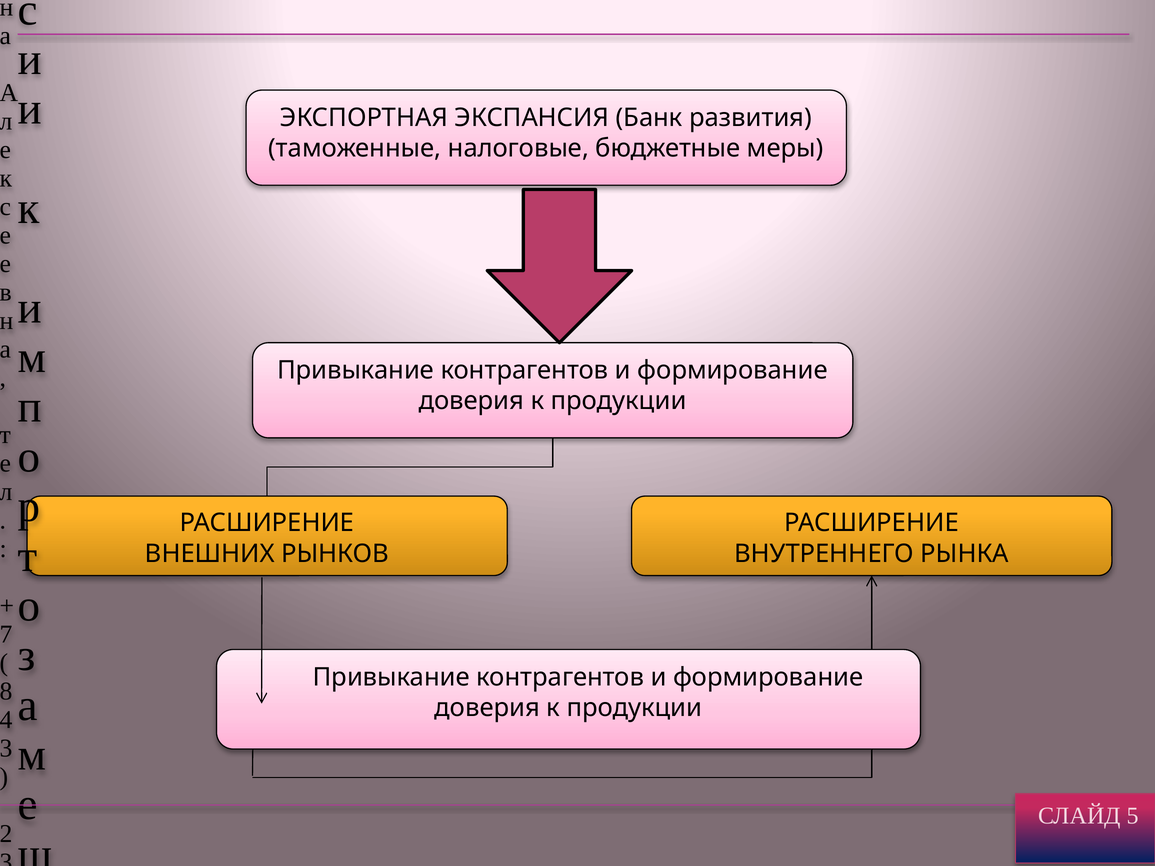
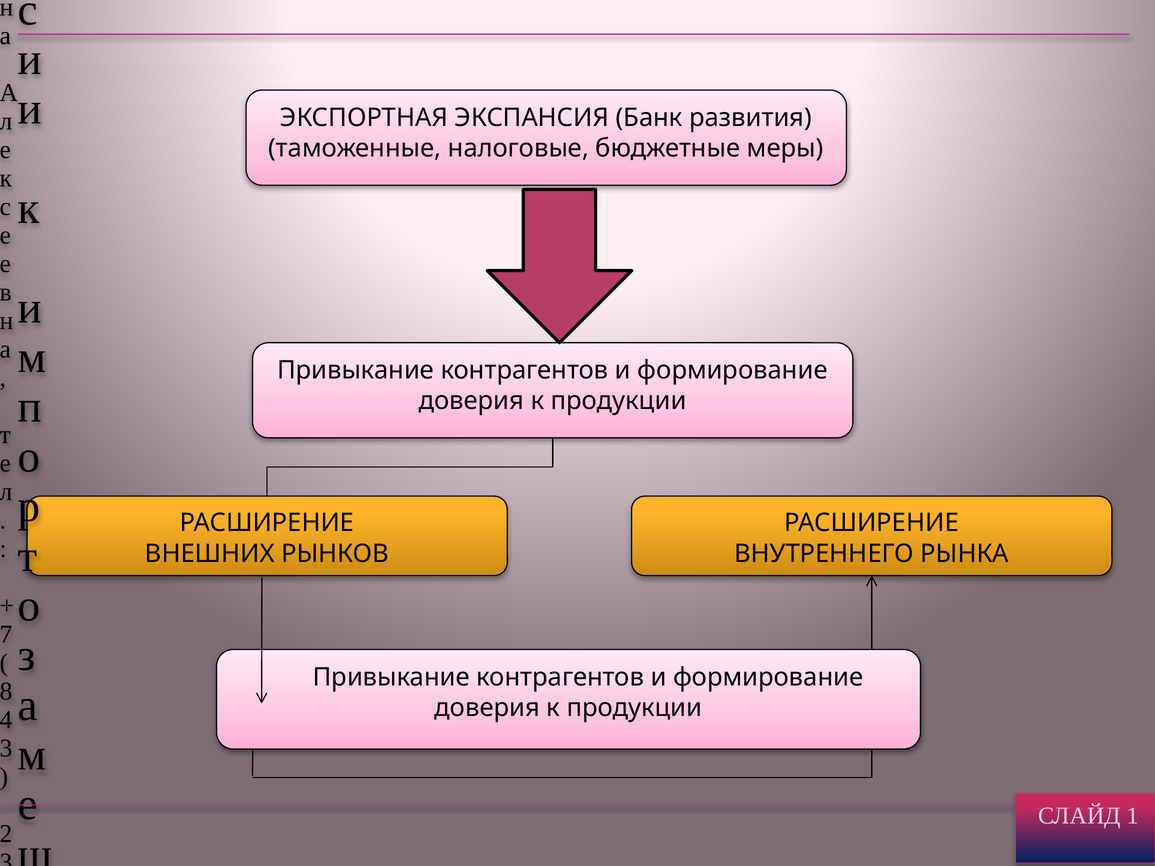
СЛАЙД 5: 5 -> 1 (1133, 816)
